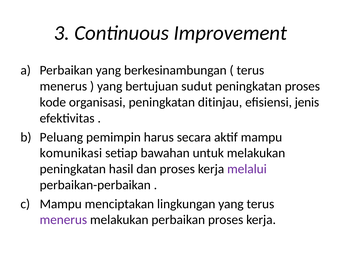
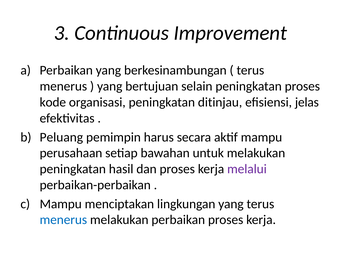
sudut: sudut -> selain (197, 86)
jenis: jenis -> jelas (307, 102)
komunikasi: komunikasi -> perusahaan (71, 153)
menerus colour: purple -> blue (63, 220)
